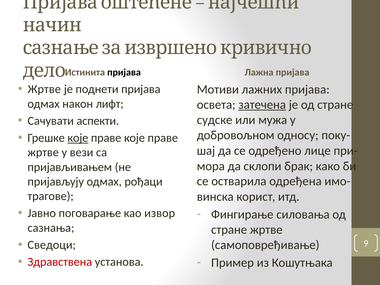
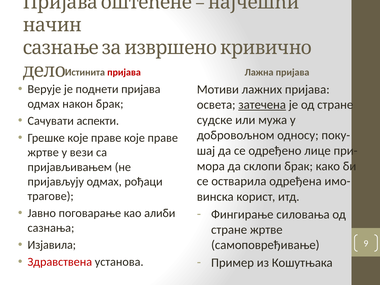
пријава colour: black -> red (124, 72)
Жртве: Жртве -> Верује (44, 89)
након лифт: лифт -> брак (110, 104)
које underline: present -> none (78, 138)
извор: извор -> алиби (160, 213)
Сведоци: Сведоци -> Изјавила (52, 245)
